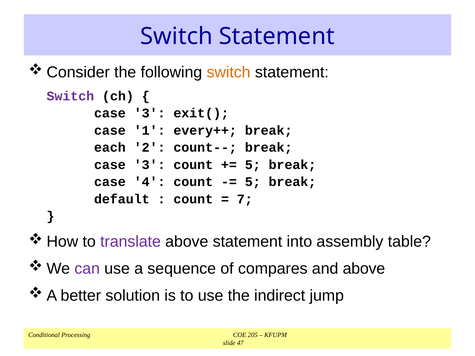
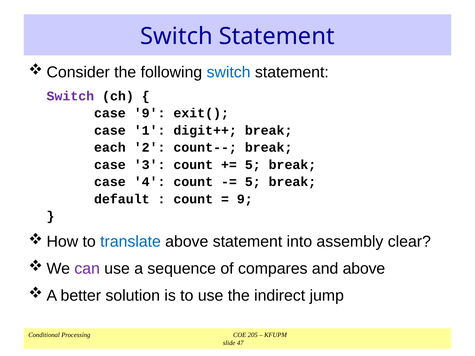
switch colour: orange -> blue (229, 72)
3: 3 -> 9 (150, 113)
every++: every++ -> digit++ (205, 131)
7: 7 -> 9 (245, 199)
translate colour: purple -> blue (131, 242)
table: table -> clear (409, 242)
